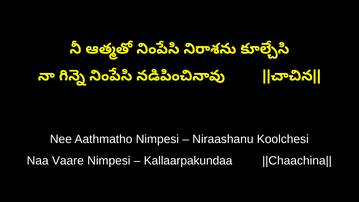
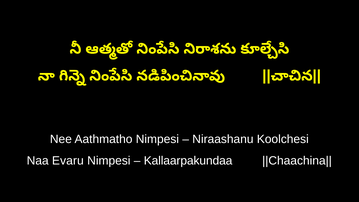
Vaare: Vaare -> Evaru (68, 161)
